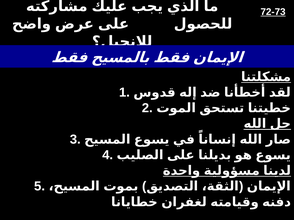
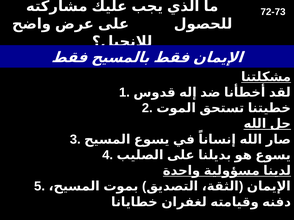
72-73 underline: present -> none (273, 12)
